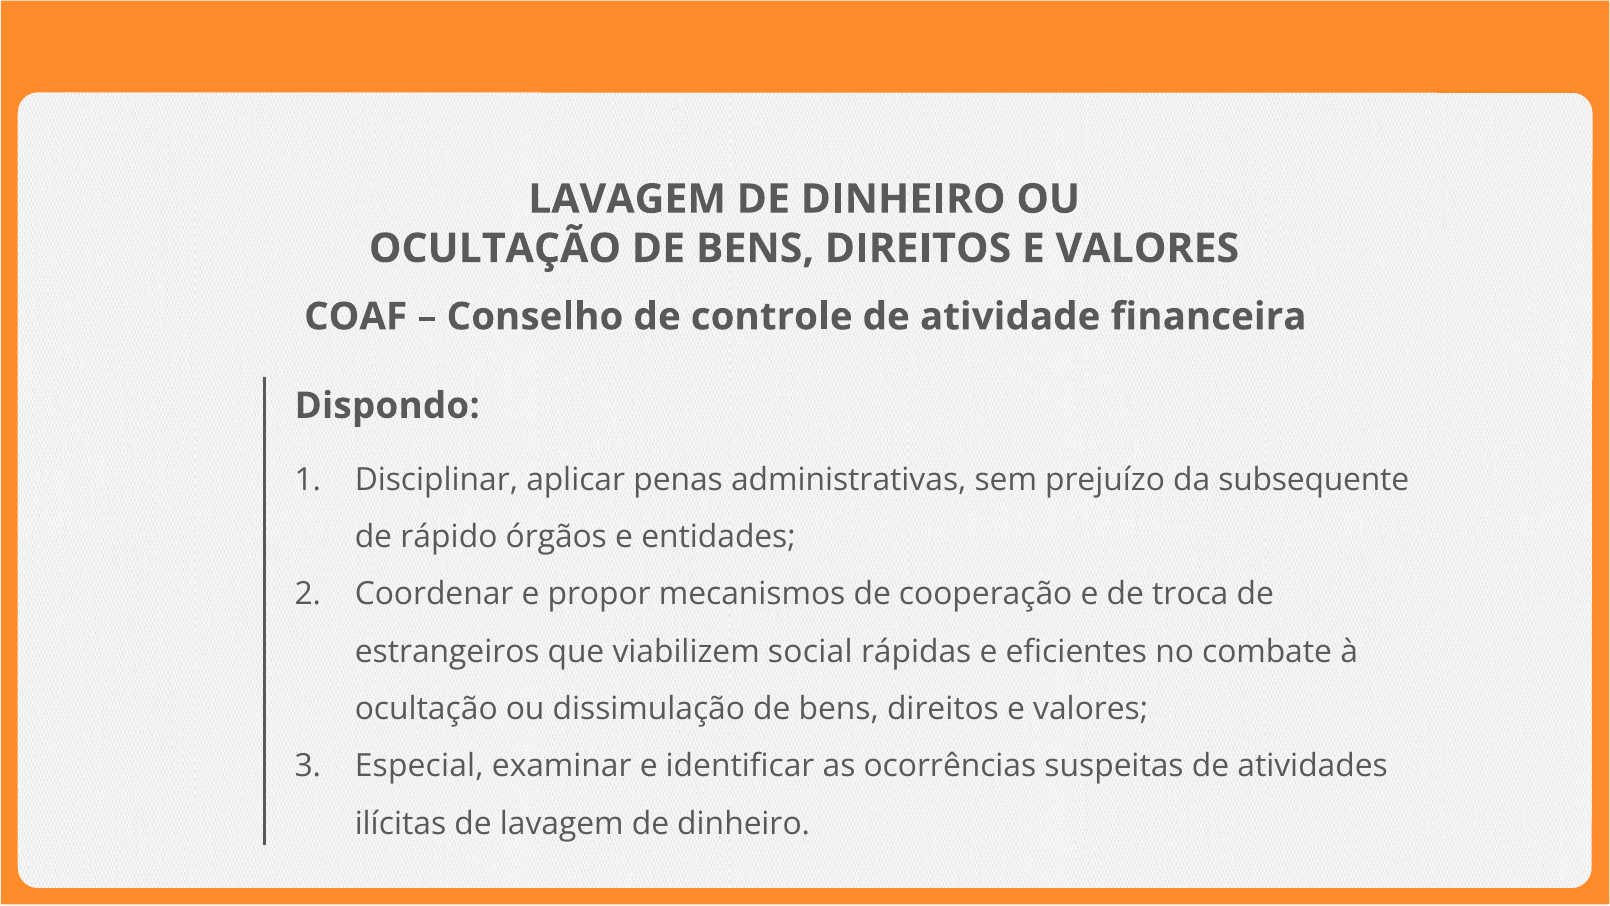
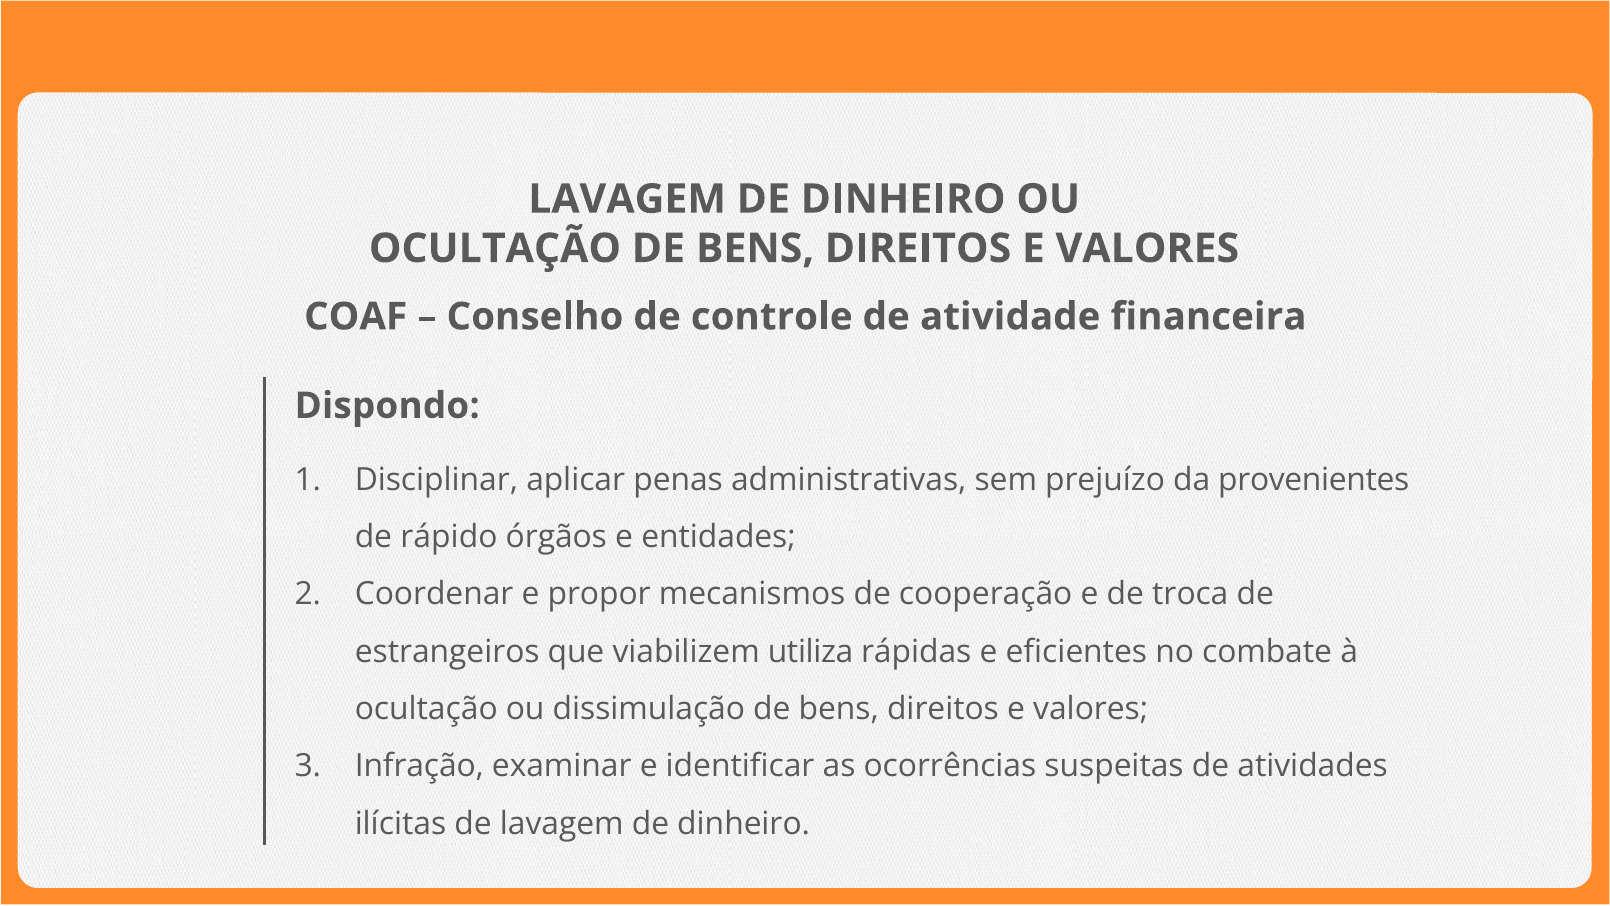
subsequente: subsequente -> provenientes (1314, 479)
social: social -> utiliza (811, 651)
Especial: Especial -> Infração (419, 766)
